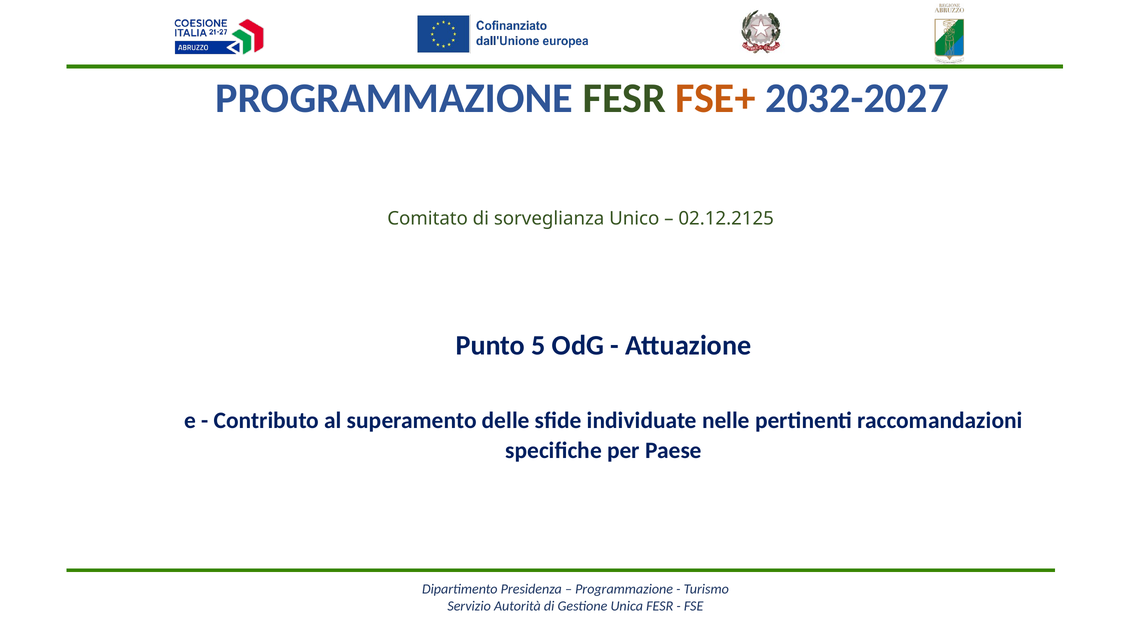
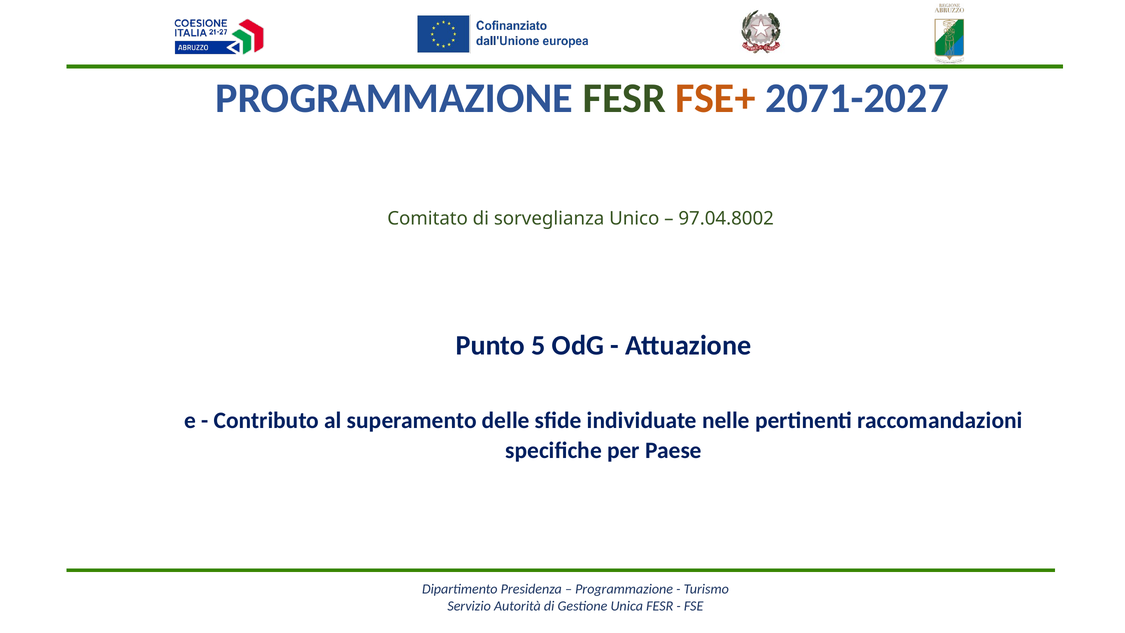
2032-2027: 2032-2027 -> 2071-2027 (857, 98)
02.12.2125: 02.12.2125 -> 97.04.8002 (726, 218)
